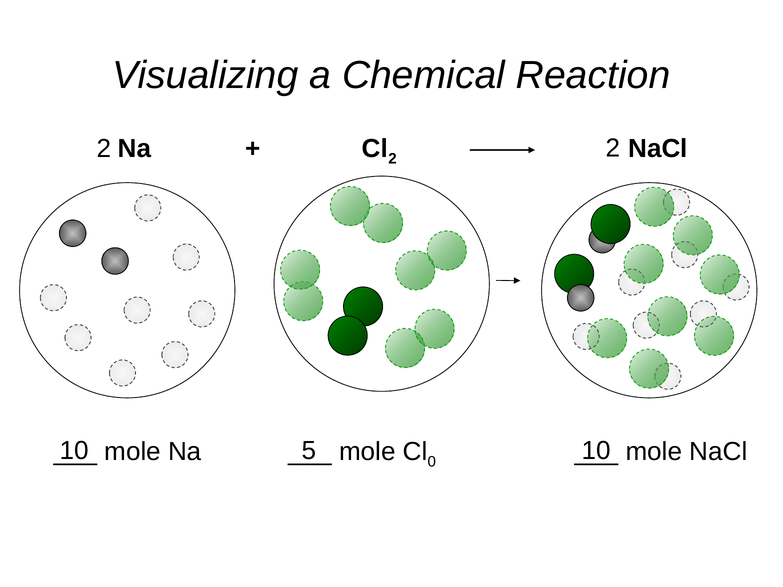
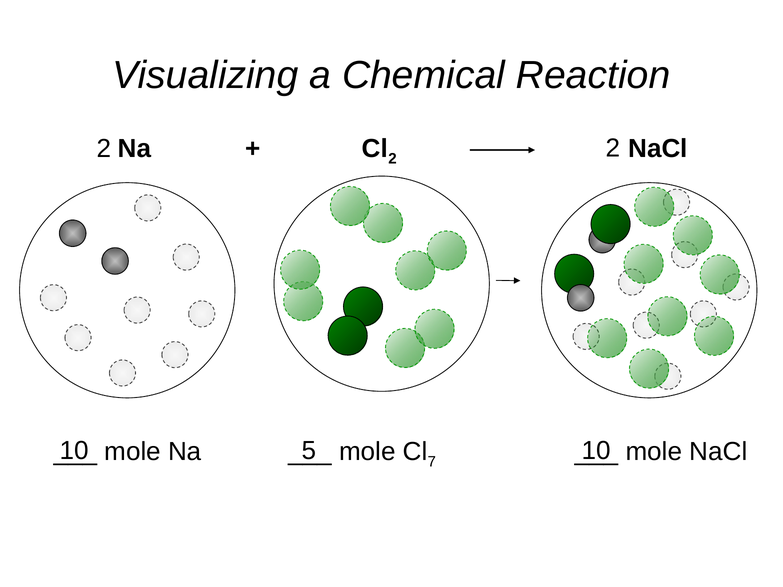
0: 0 -> 7 (432, 462)
